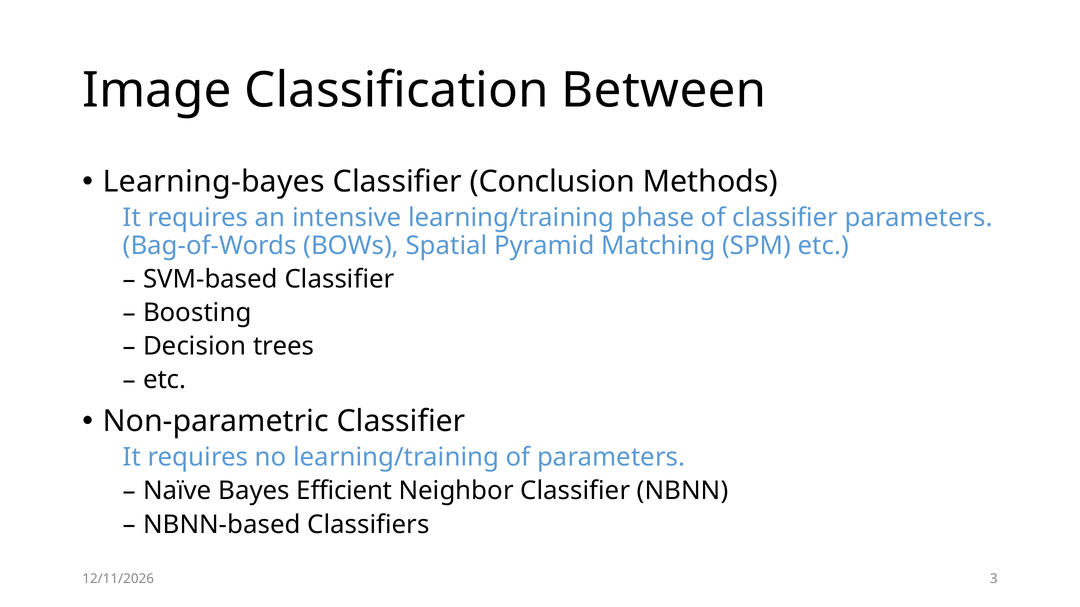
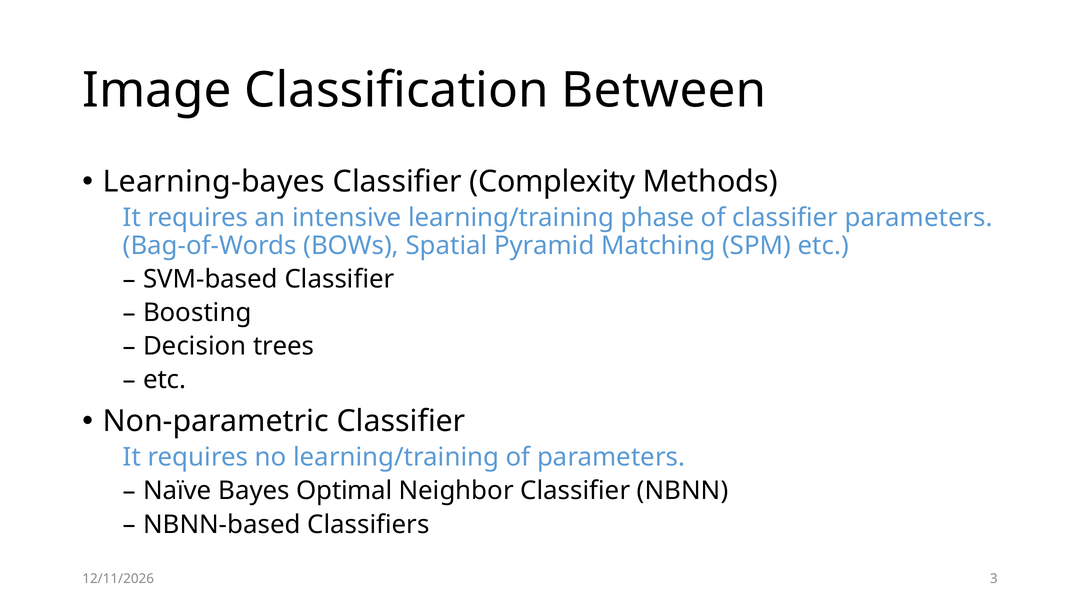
Conclusion: Conclusion -> Complexity (552, 182)
Efficient: Efficient -> Optimal (344, 491)
